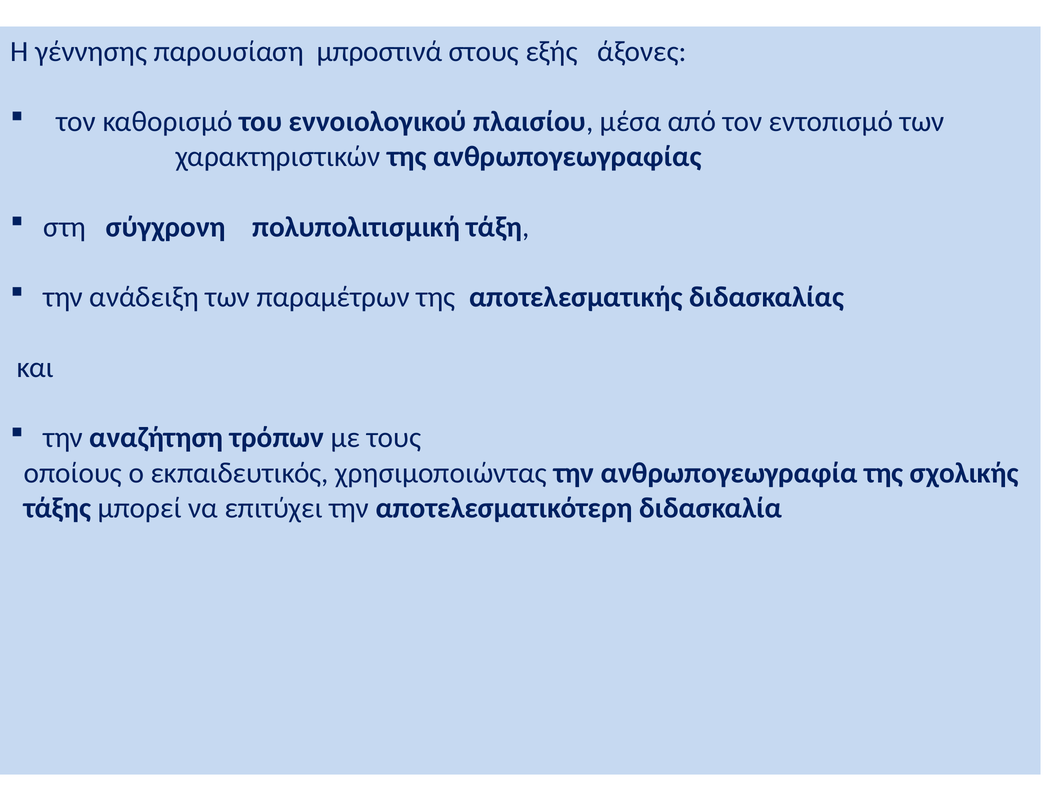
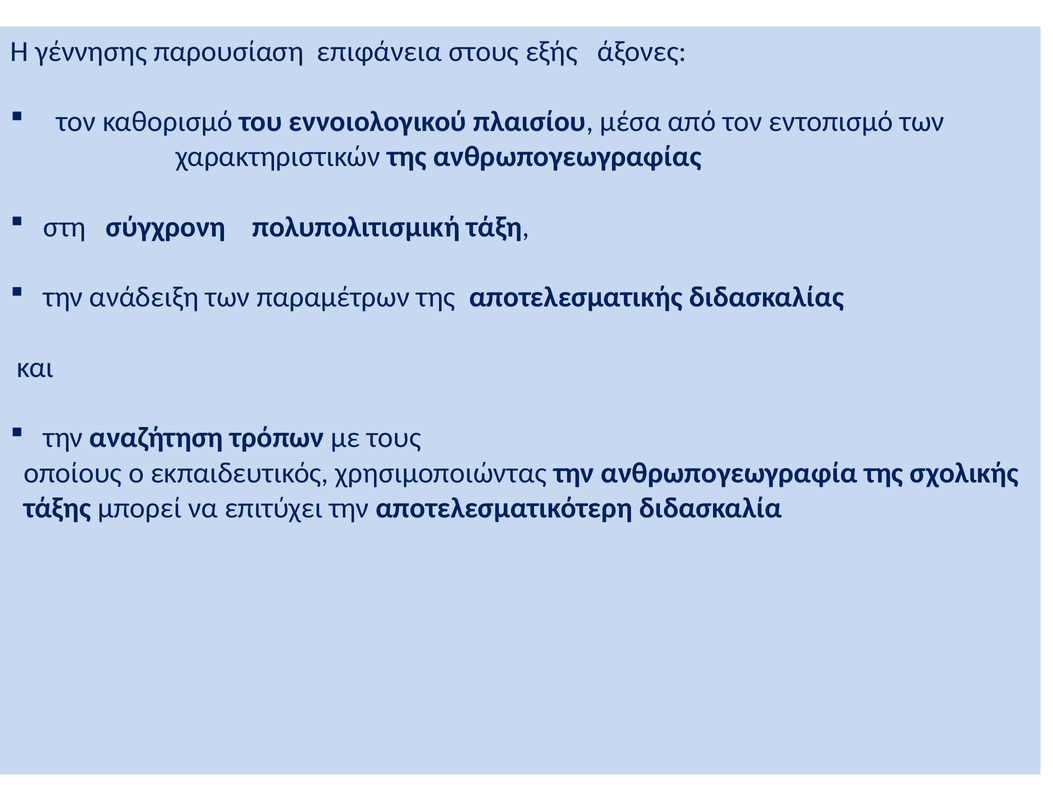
μπροστινά: μπροστινά -> επιφάνεια (379, 51)
